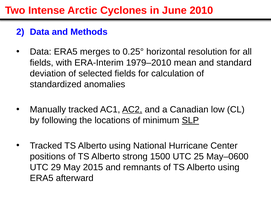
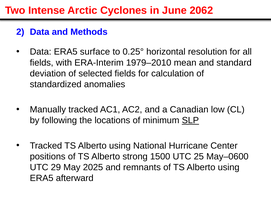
2010: 2010 -> 2062 (201, 10)
merges: merges -> surface (95, 52)
AC2 underline: present -> none (132, 110)
2015: 2015 -> 2025 (93, 167)
